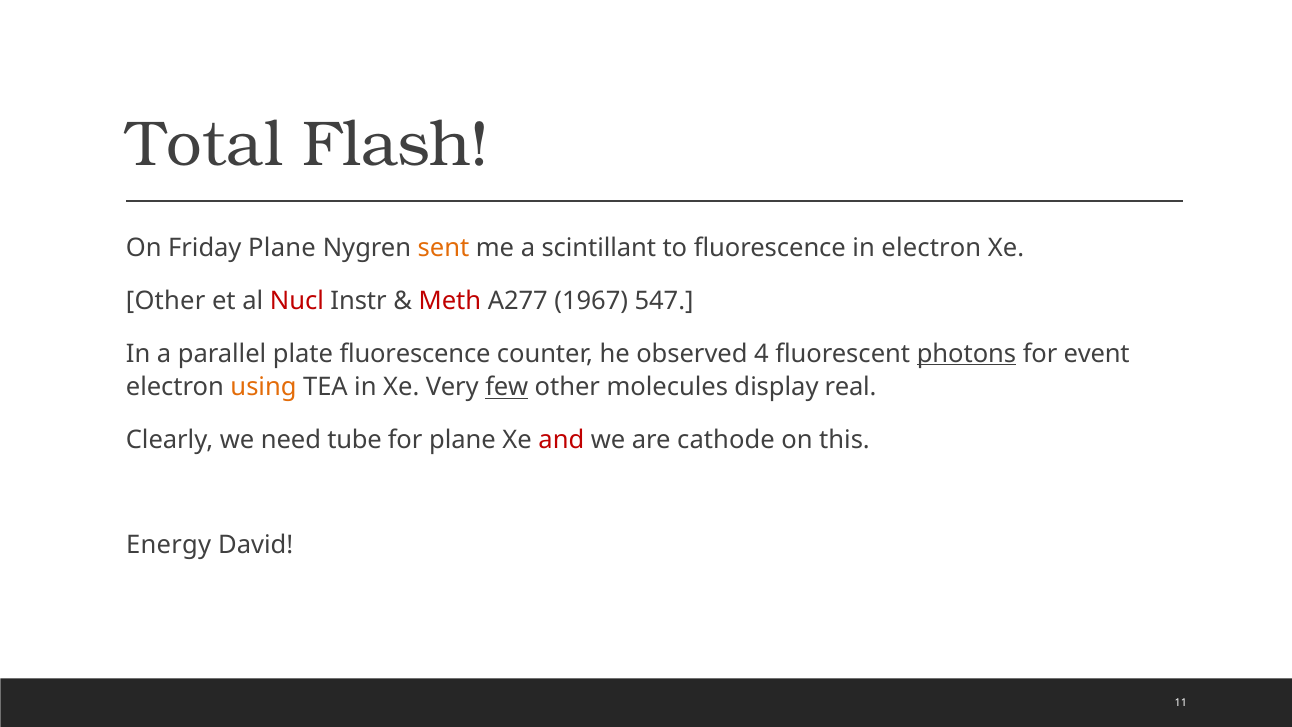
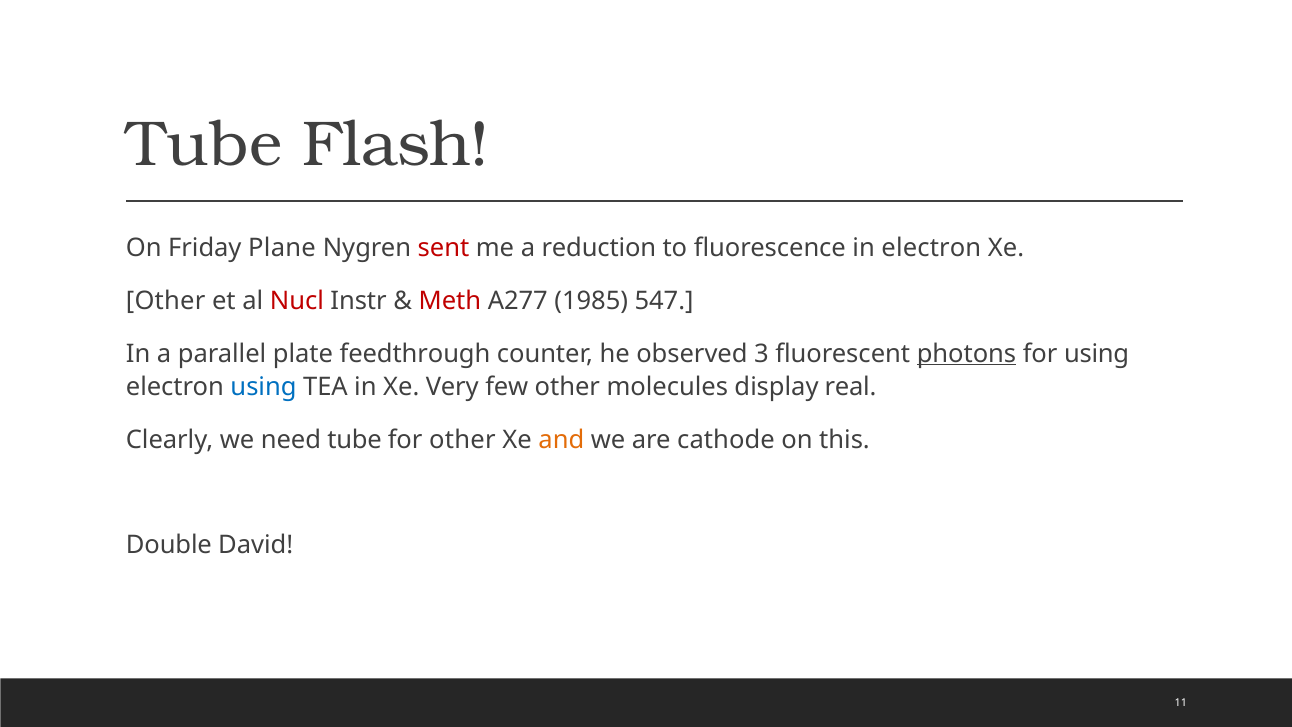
Total: Total -> Tube (205, 145)
sent colour: orange -> red (444, 248)
scintillant: scintillant -> reduction (599, 248)
1967: 1967 -> 1985 (591, 301)
plate fluorescence: fluorescence -> feedthrough (415, 354)
4: 4 -> 3 (761, 354)
for event: event -> using (1097, 354)
using colour: orange -> blue (264, 387)
few underline: present -> none (507, 387)
for plane: plane -> other (462, 440)
and colour: red -> orange (561, 440)
Energy: Energy -> Double (169, 545)
